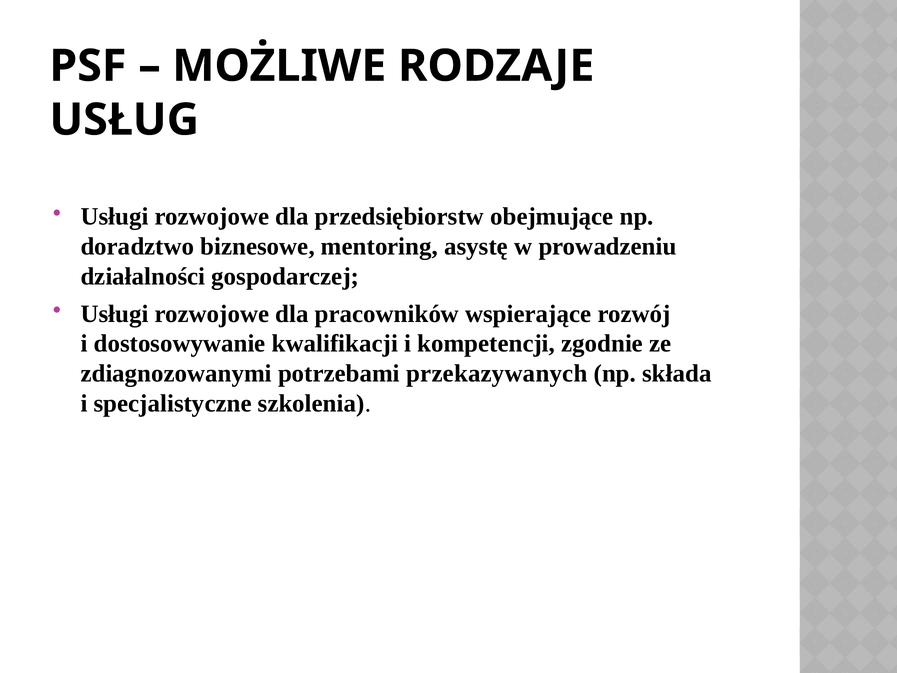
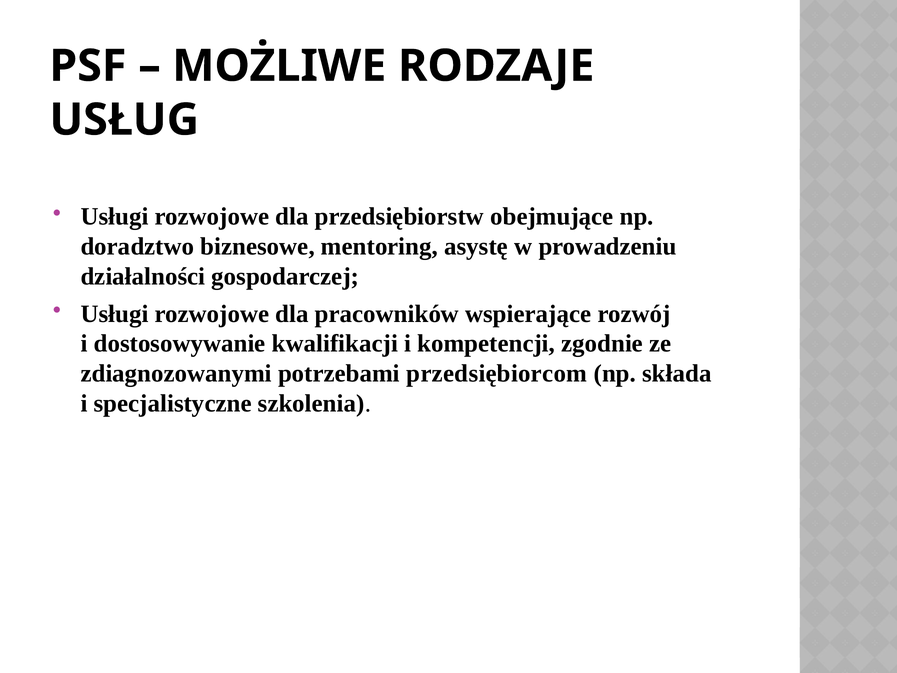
przekazywanych: przekazywanych -> przedsiębiorcom (497, 374)
